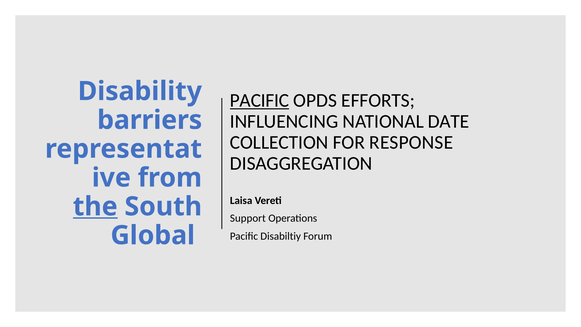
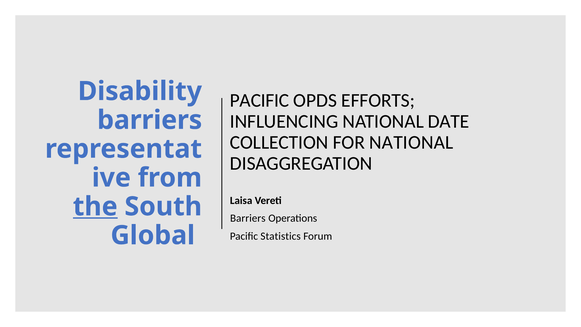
PACIFIC underline: present -> none (260, 100)
FOR RESPONSE: RESPONSE -> NATIONAL (411, 142)
Support: Support -> Barriers (248, 218)
Disabiltiy: Disabiltiy -> Statistics (281, 236)
